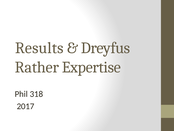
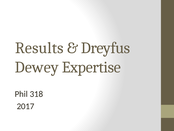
Rather: Rather -> Dewey (37, 67)
